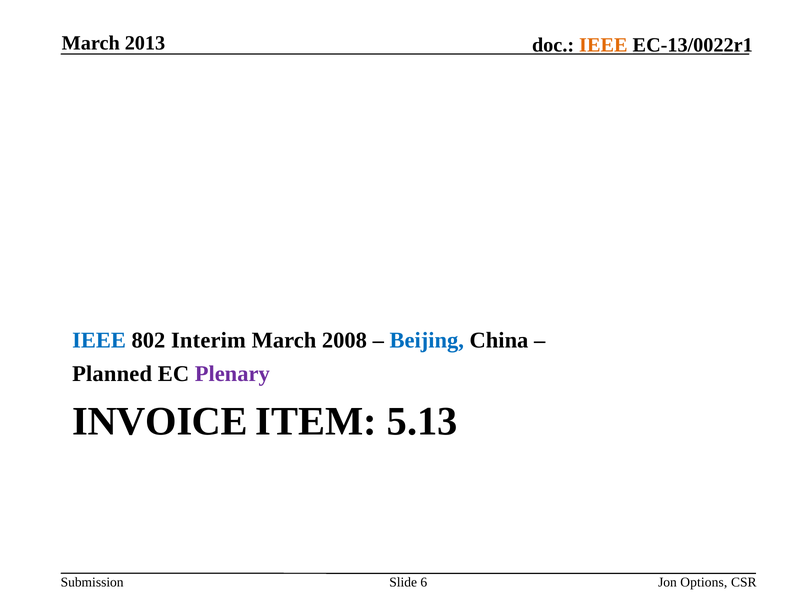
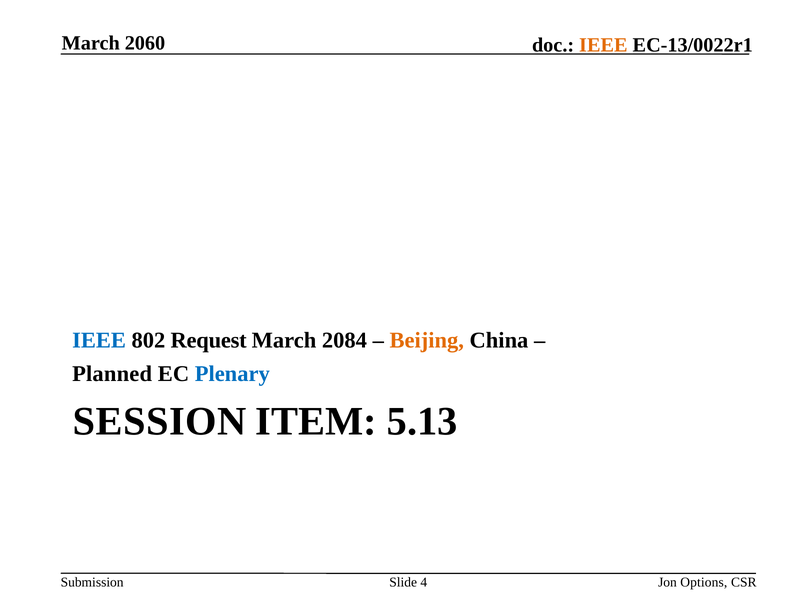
2013: 2013 -> 2060 (145, 43)
Interim: Interim -> Request (209, 341)
2008: 2008 -> 2084 (344, 341)
Beijing colour: blue -> orange (427, 341)
Plenary colour: purple -> blue (232, 374)
INVOICE: INVOICE -> SESSION (160, 422)
6: 6 -> 4 (424, 583)
